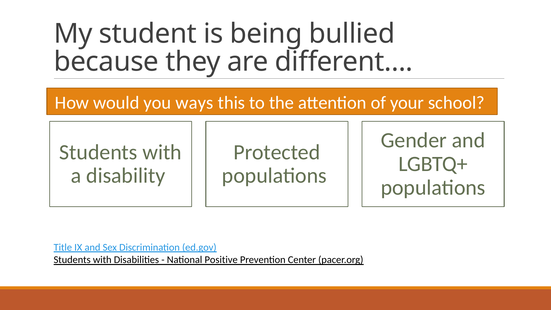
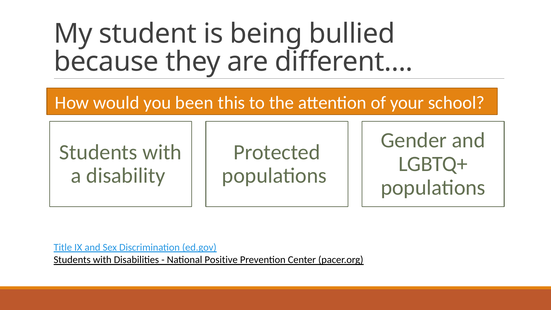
ways: ways -> been (194, 103)
